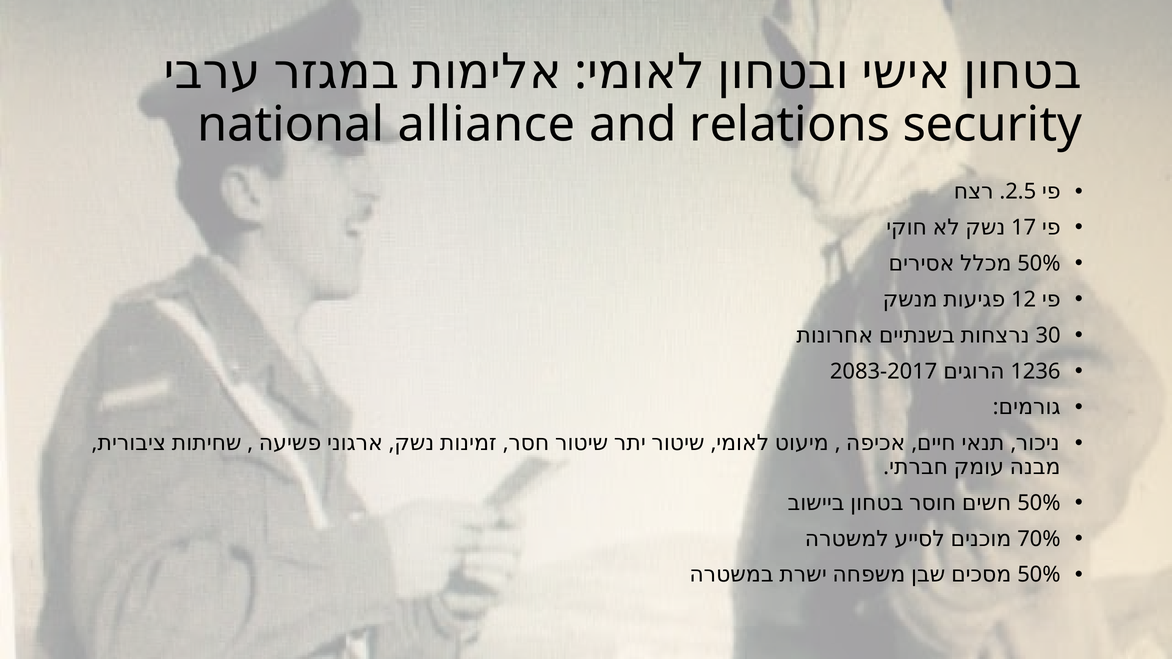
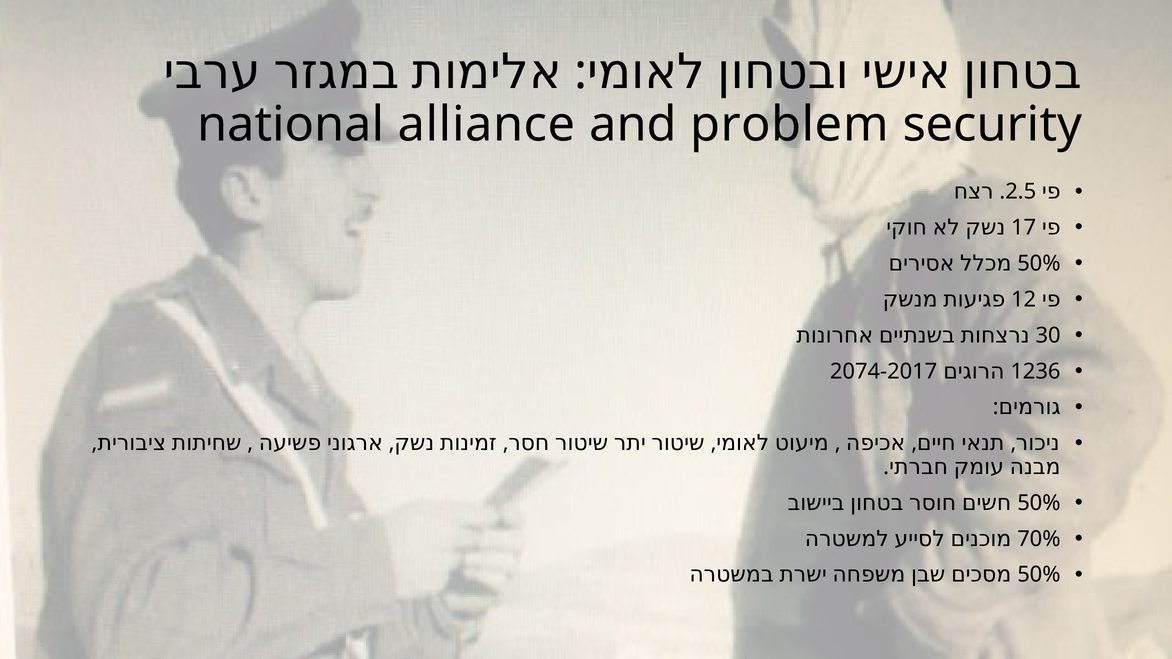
relations: relations -> problem (789, 125)
2083-2017: 2083-2017 -> 2074-2017 (884, 371)
